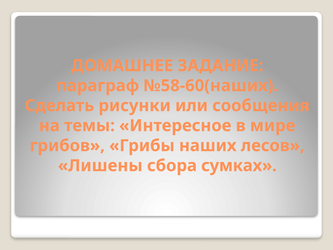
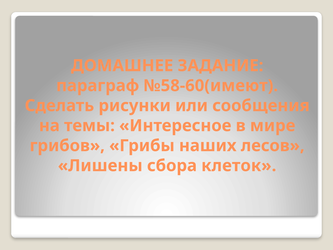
№58-60(наших: №58-60(наших -> №58-60(имеют (211, 86)
сумках: сумках -> клеток (239, 165)
